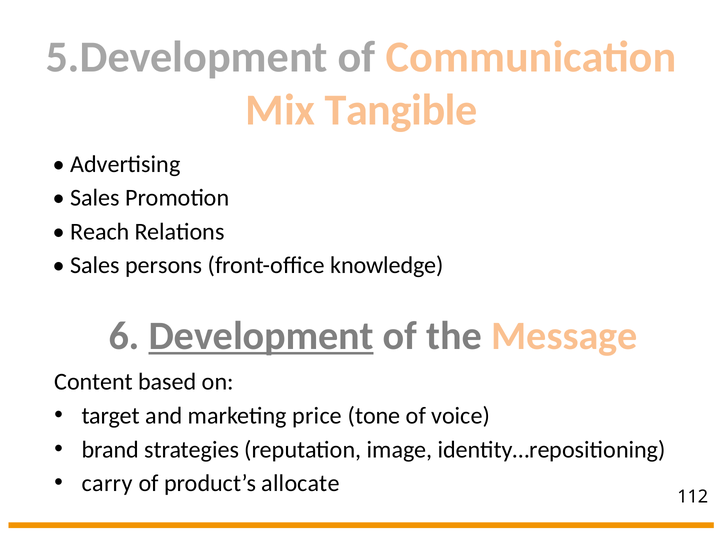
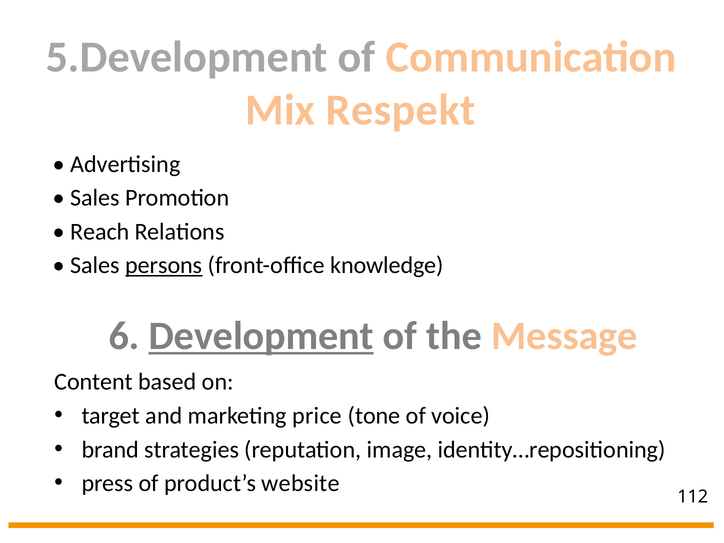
Tangible: Tangible -> Respekt (401, 110)
persons underline: none -> present (164, 265)
carry: carry -> press (107, 483)
allocate: allocate -> website (301, 483)
